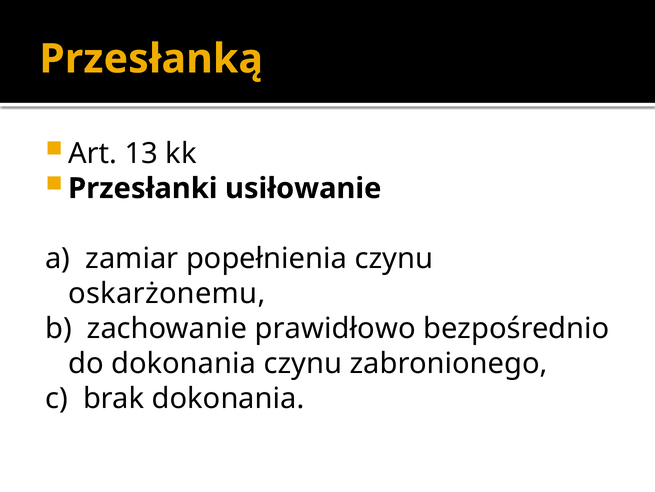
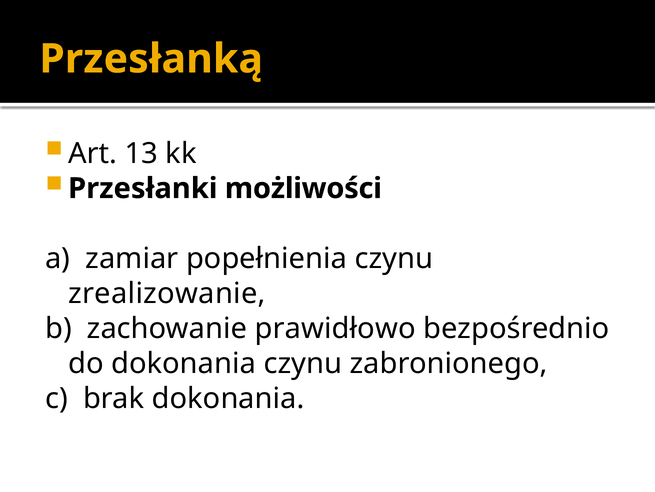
usiłowanie: usiłowanie -> możliwości (303, 188)
oskarżonemu: oskarżonemu -> zrealizowanie (167, 293)
